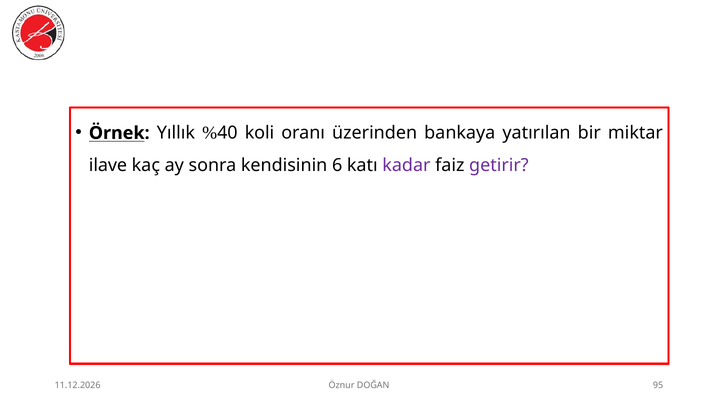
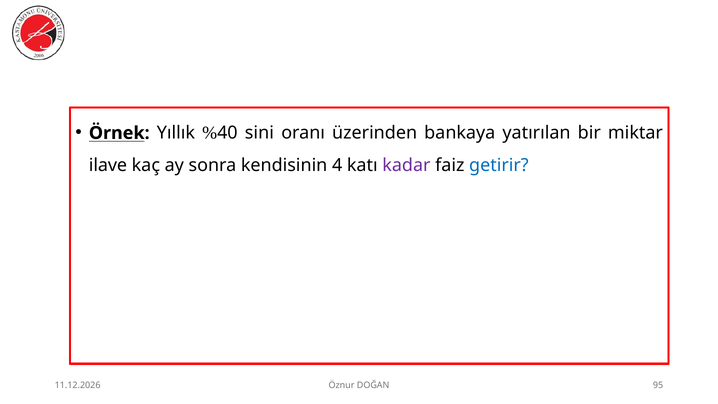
koli: koli -> sini (259, 133)
6: 6 -> 4 (337, 165)
getirir colour: purple -> blue (499, 165)
